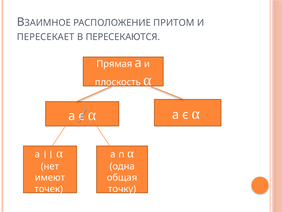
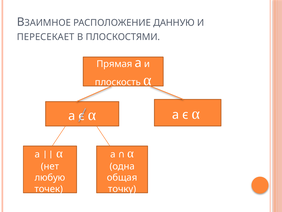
ПРИТОМ: ПРИТОМ -> ДАННУЮ (174, 23)
ПЕРЕСЕКАЮТСЯ: ПЕРЕСЕКАЮТСЯ -> ПЛОСКОСТЯМИ (123, 37)
имеют: имеют -> любую (50, 177)
